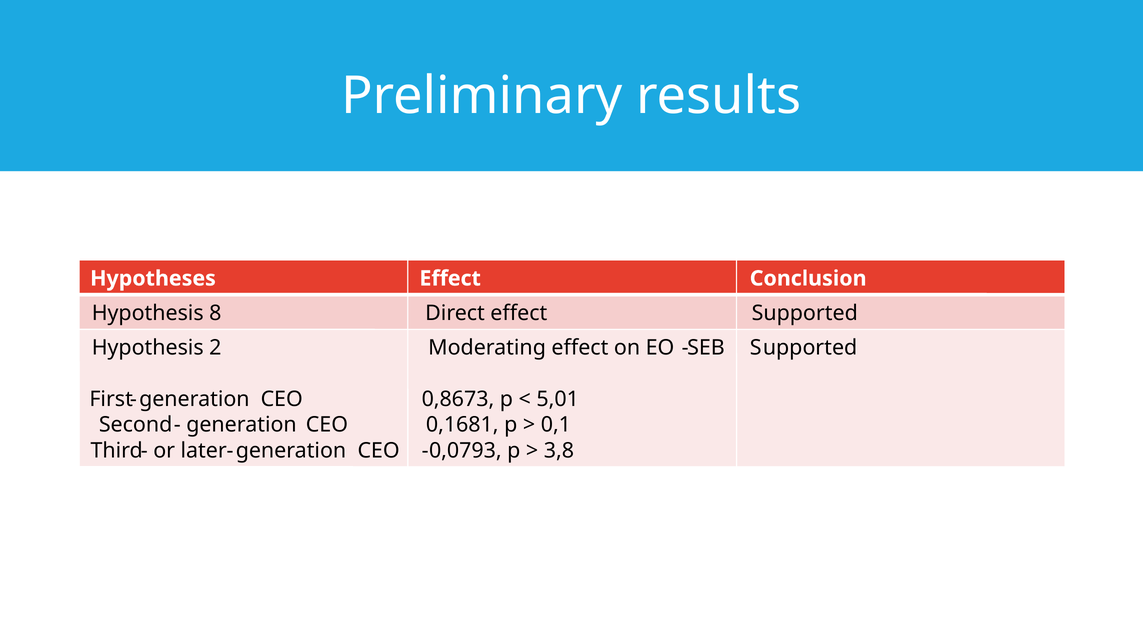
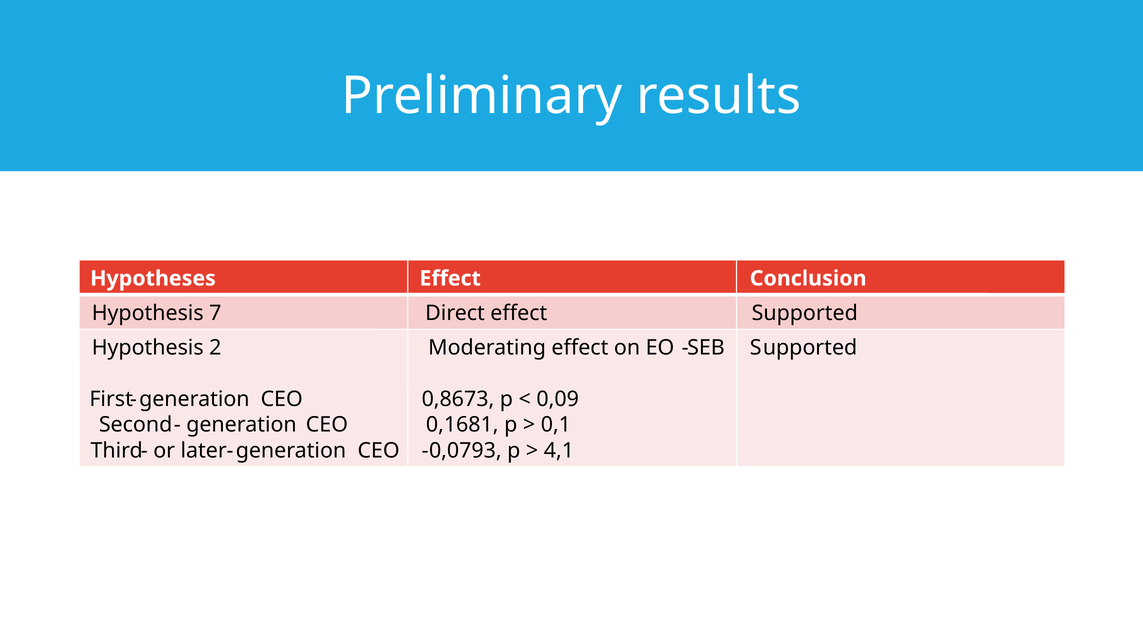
8: 8 -> 7 (215, 313)
5,01: 5,01 -> 0,09 (558, 399)
3,8: 3,8 -> 4,1 (559, 451)
